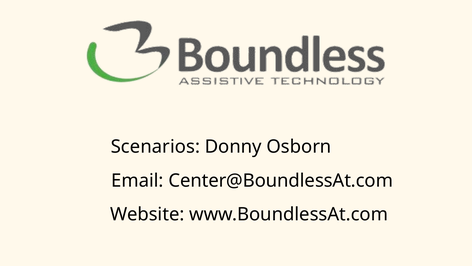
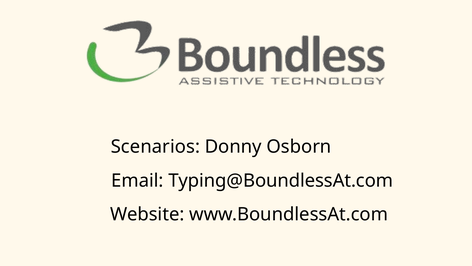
Center@BoundlessAt.com: Center@BoundlessAt.com -> Typing@BoundlessAt.com (281, 180)
